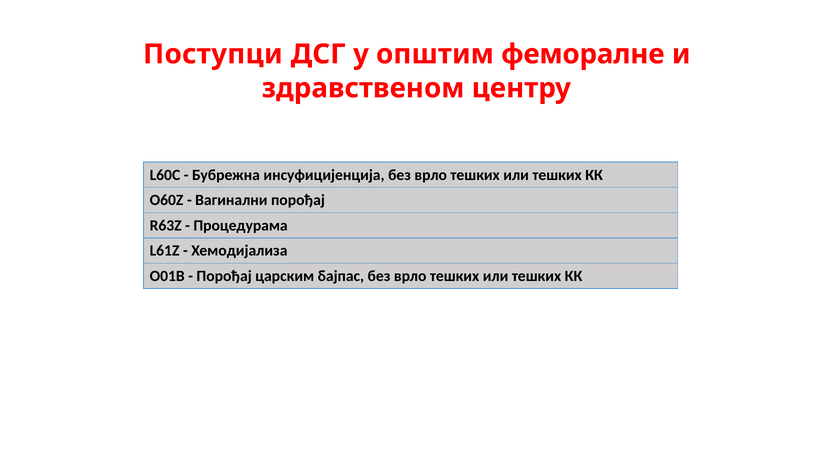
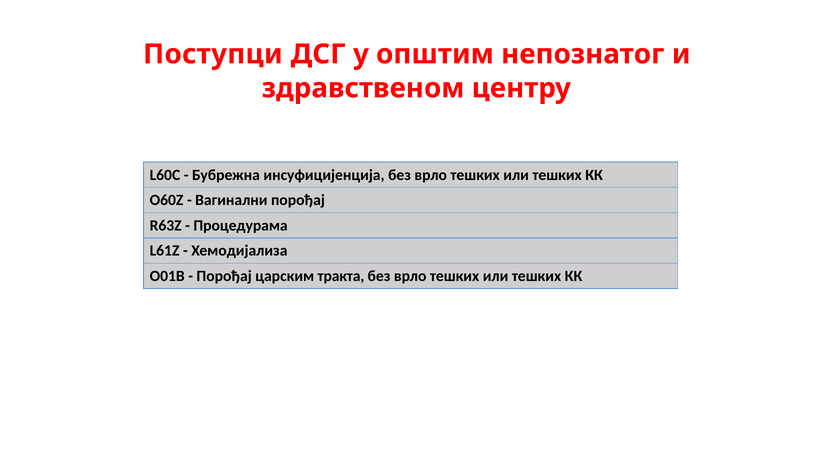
феморалне: феморалне -> непознатог (583, 54)
бајпас: бајпас -> тракта (341, 276)
